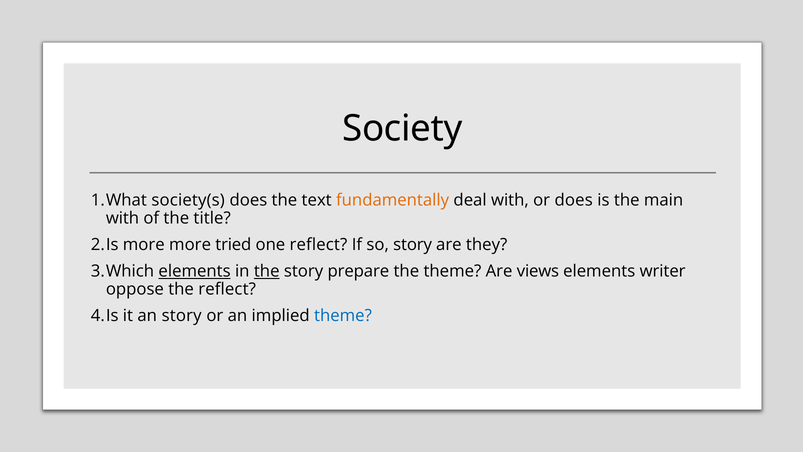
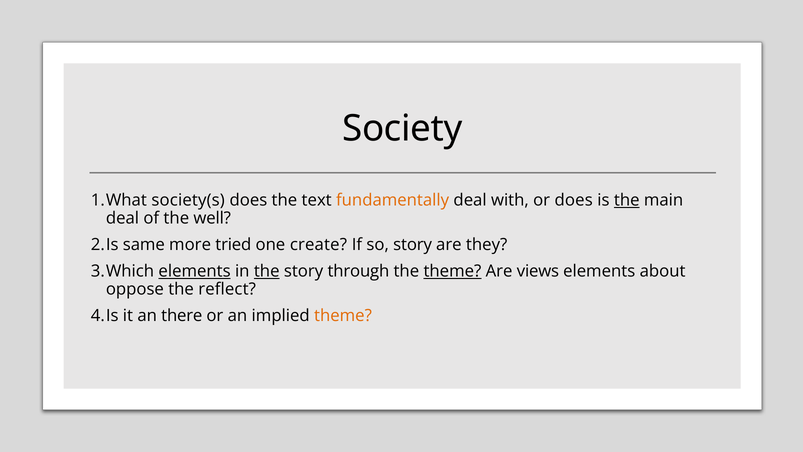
the underline: none -> present (627, 200)
with: with -> deal (122, 218)
title: title -> well (212, 218)
more: more -> same (144, 244)
one reflect: reflect -> create (318, 244)
prepare: prepare -> through (358, 271)
theme underline: none -> present (452, 271)
writer: writer -> about (663, 271)
an story: story -> there (182, 315)
theme colour: blue -> orange (343, 315)
